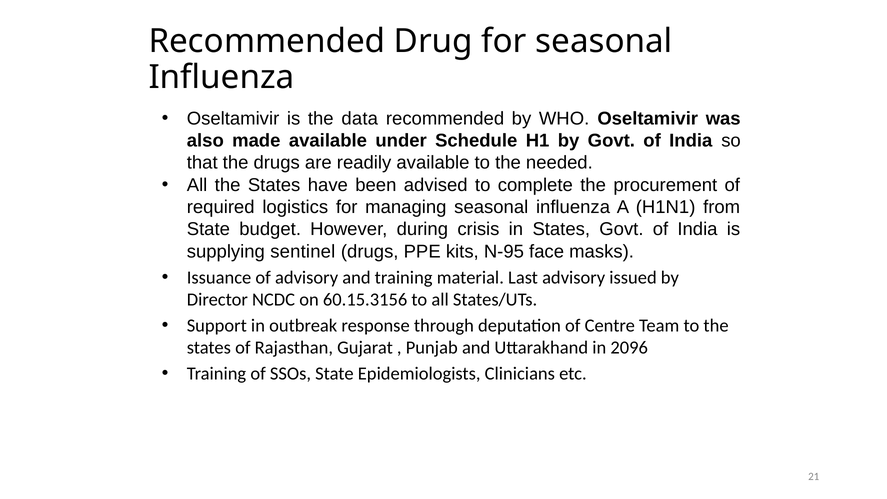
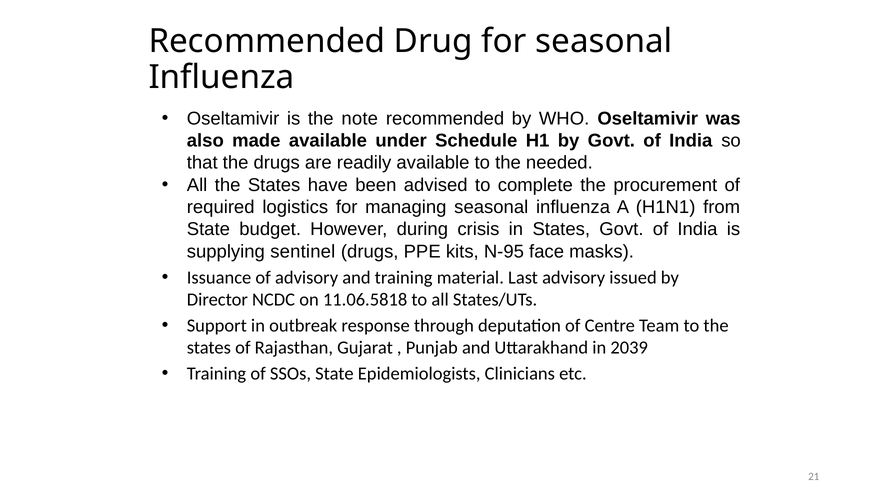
data: data -> note (360, 118)
60.15.3156: 60.15.3156 -> 11.06.5818 (365, 300)
2096: 2096 -> 2039 (629, 348)
